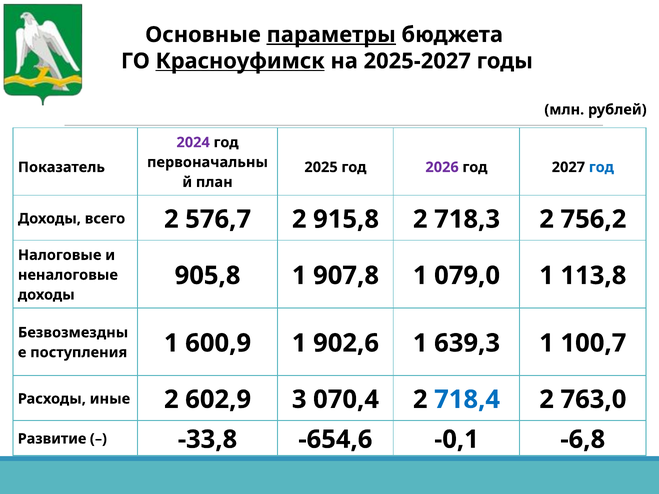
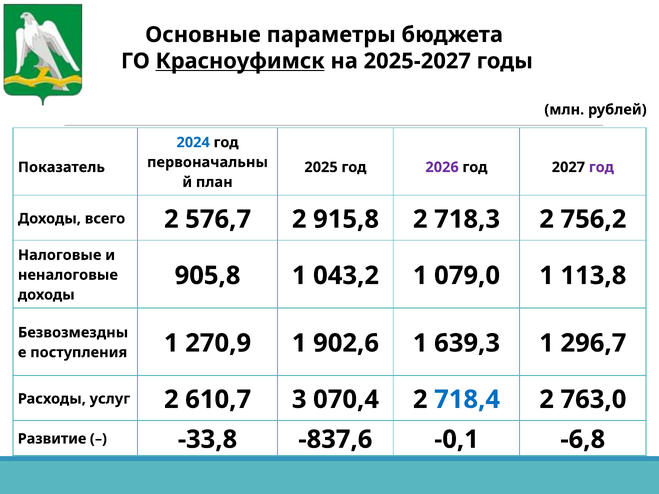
параметры underline: present -> none (331, 35)
2024 colour: purple -> blue (193, 142)
год colour: blue -> purple (601, 167)
907,8: 907,8 -> 043,2 (346, 276)
600,9: 600,9 -> 270,9 (218, 343)
100,7: 100,7 -> 296,7 (593, 343)
иные: иные -> услуг (110, 399)
602,9: 602,9 -> 610,7 (218, 400)
-654,6: -654,6 -> -837,6 (335, 440)
